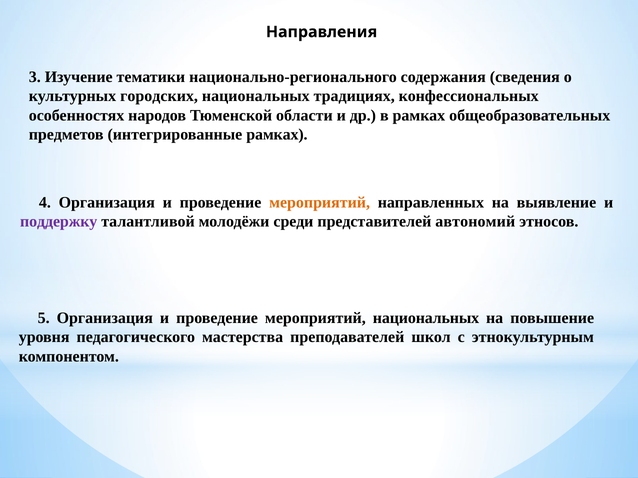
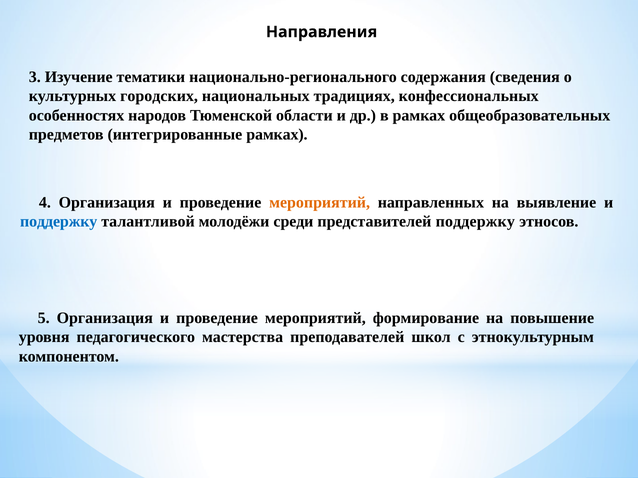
поддержку colour: purple -> blue (59, 222)
представителей автономий: автономий -> поддержку (475, 222)
мероприятий национальных: национальных -> формирование (426, 318)
